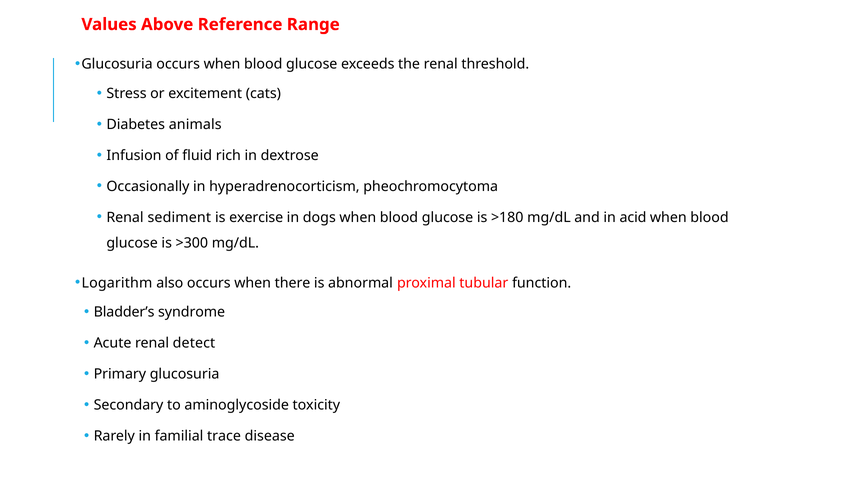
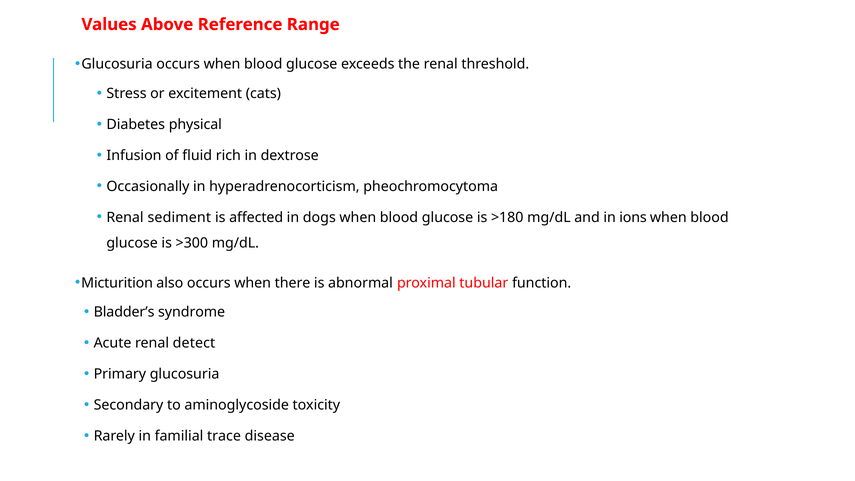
animals: animals -> physical (195, 124)
exercise: exercise -> affected (256, 217)
acid: acid -> ions (633, 217)
Logarithm: Logarithm -> Micturition (117, 283)
